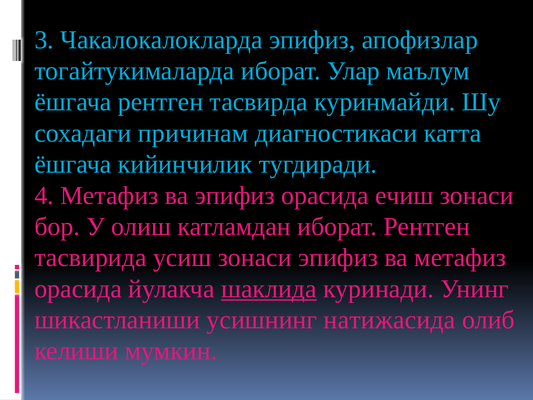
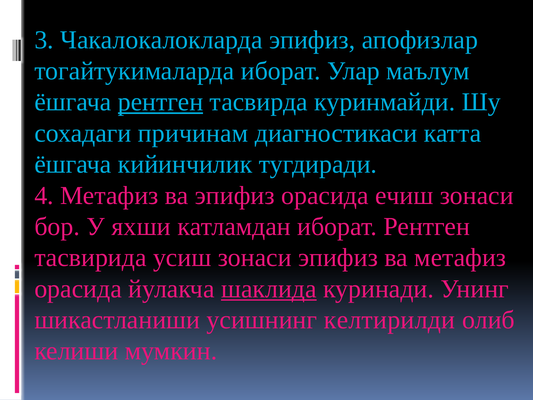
рентген underline: none -> present (161, 102)
олиш: олиш -> яхши (141, 226)
натижасида: натижасида -> келтирилди (390, 320)
